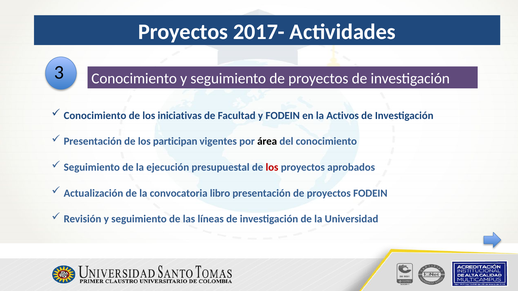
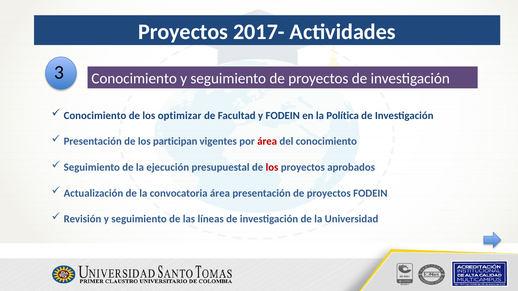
iniciativas: iniciativas -> optimizar (180, 116)
Activos: Activos -> Política (343, 116)
área colour: black -> red (267, 142)
convocatoria libro: libro -> área (220, 193)
